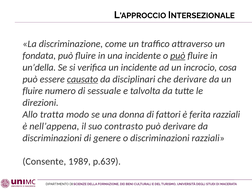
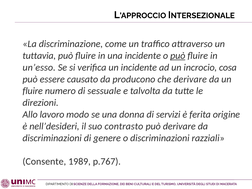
fondata: fondata -> tuttavia (39, 56)
un’della: un’della -> un’esso (39, 67)
causato underline: present -> none (83, 79)
disciplinari: disciplinari -> producono (134, 79)
tratta: tratta -> lavoro (52, 114)
fattori: fattori -> servizi (168, 114)
ferita razziali: razziali -> origine (226, 114)
nell’appena: nell’appena -> nell’desideri (54, 126)
p.639: p.639 -> p.767 (107, 162)
